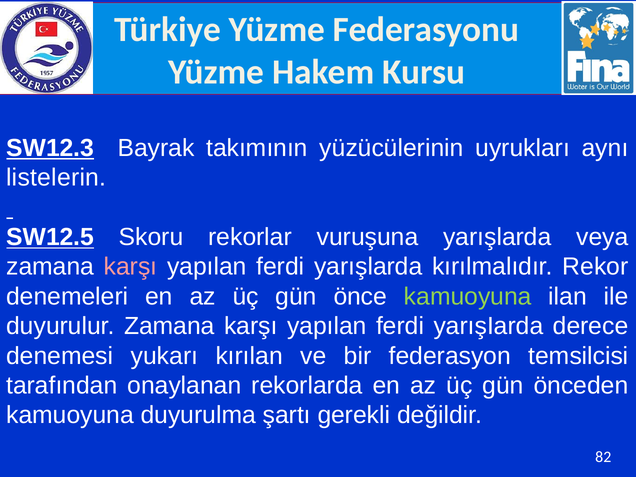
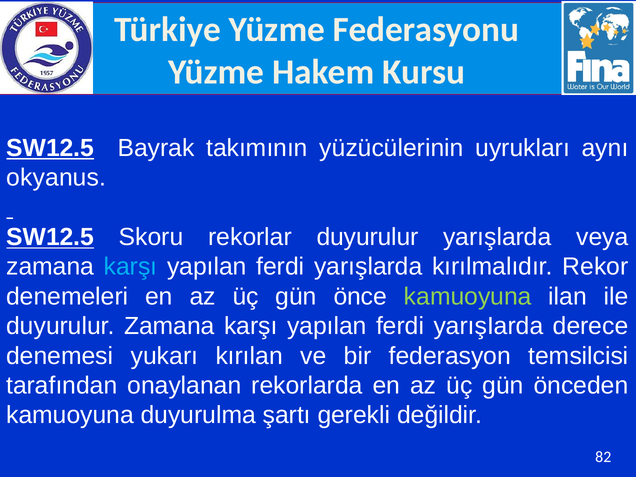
SW12.3: SW12.3 -> SW12.5 (50, 148)
listelerin: listelerin -> okyanus (56, 178)
rekorlar vuruşuna: vuruşuna -> duyurulur (368, 237)
karşı colour: pink -> light blue (131, 267)
